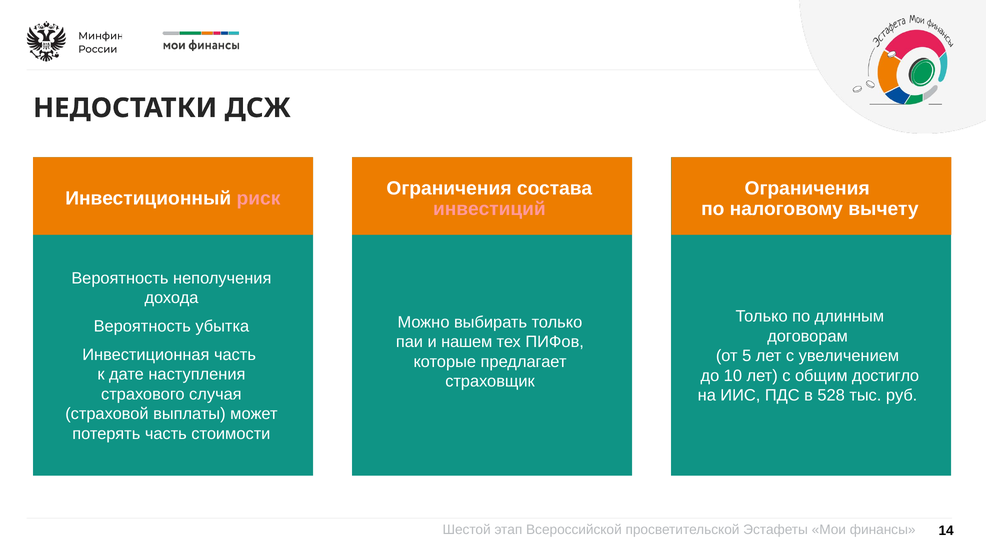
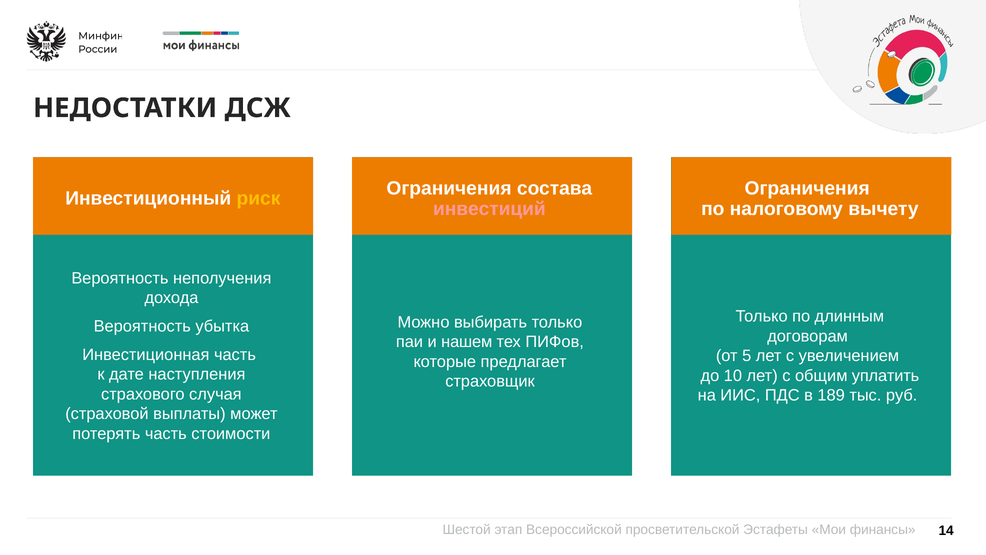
риск colour: pink -> yellow (258, 199)
достигло: достигло -> уплатить (886, 375)
528: 528 -> 189 (831, 395)
